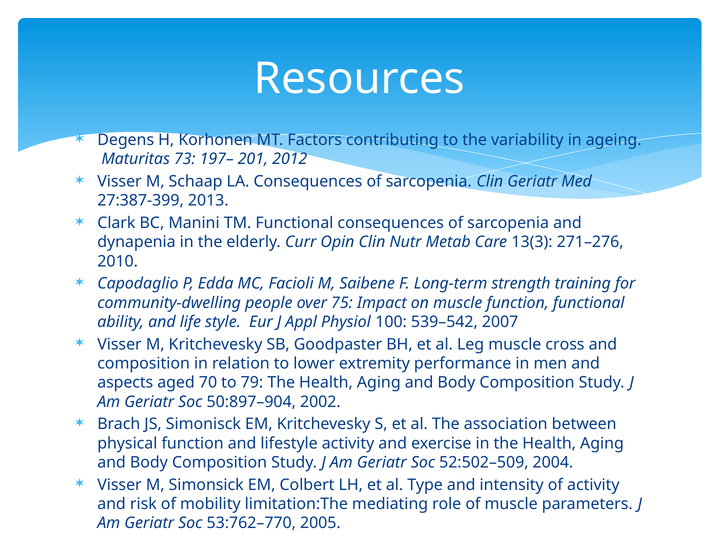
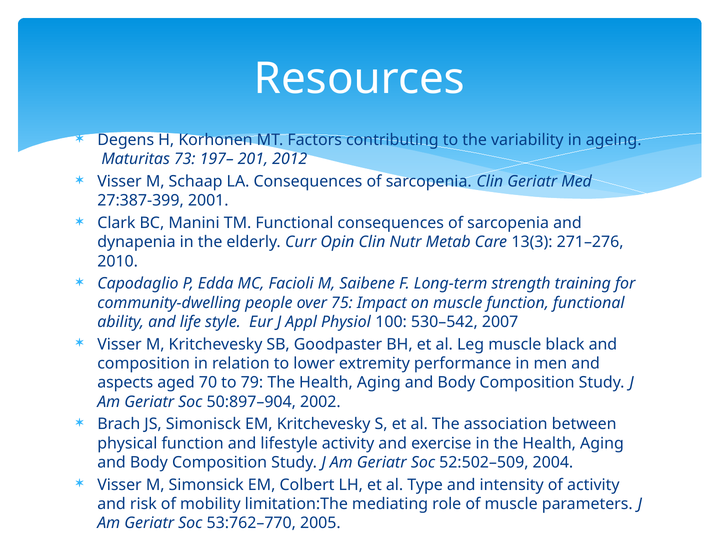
2013: 2013 -> 2001 (208, 201)
539–542: 539–542 -> 530–542 (444, 322)
cross: cross -> black (565, 344)
